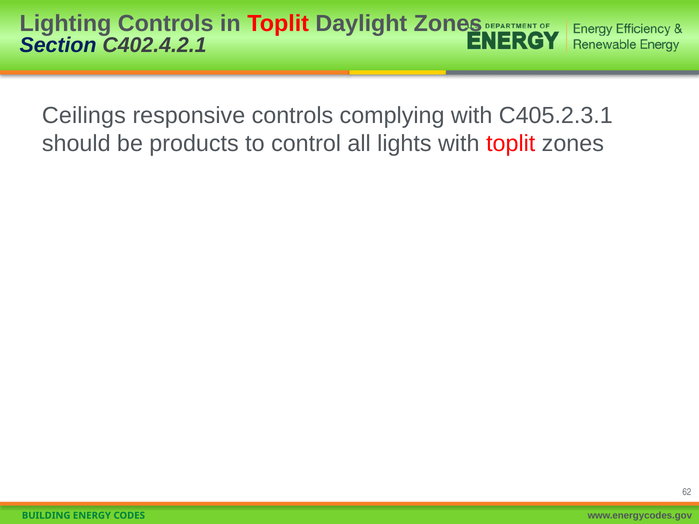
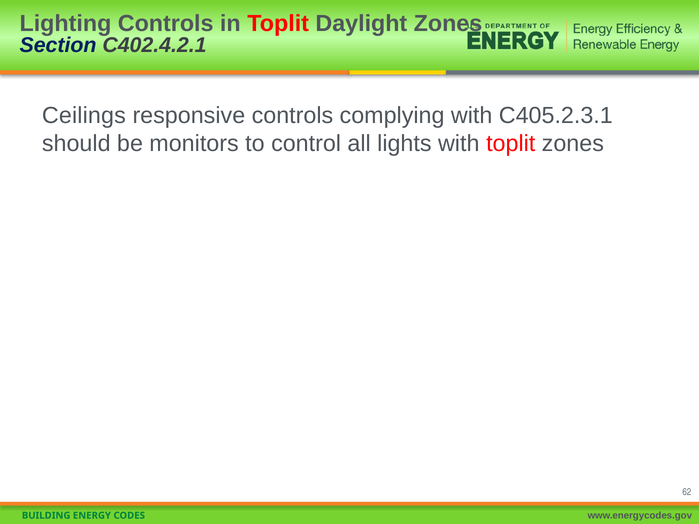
products: products -> monitors (194, 144)
